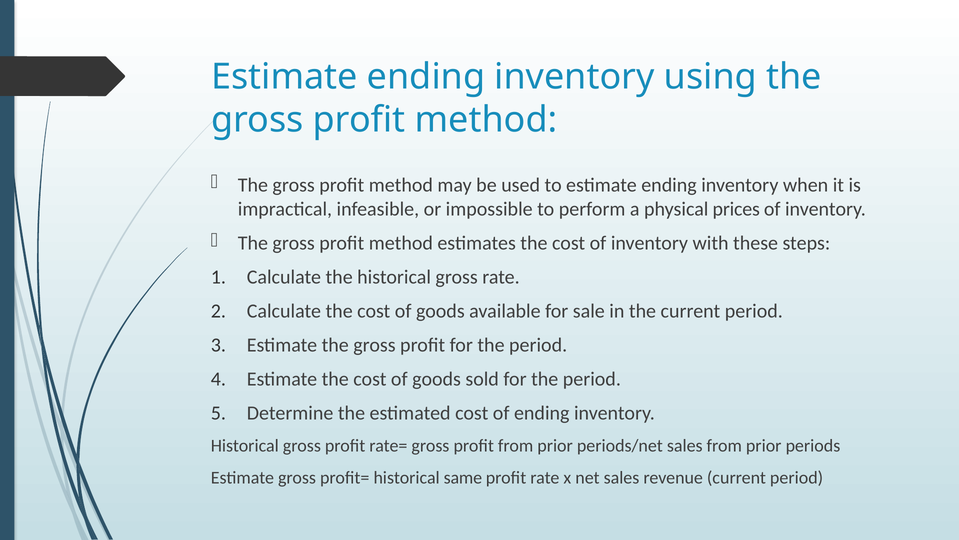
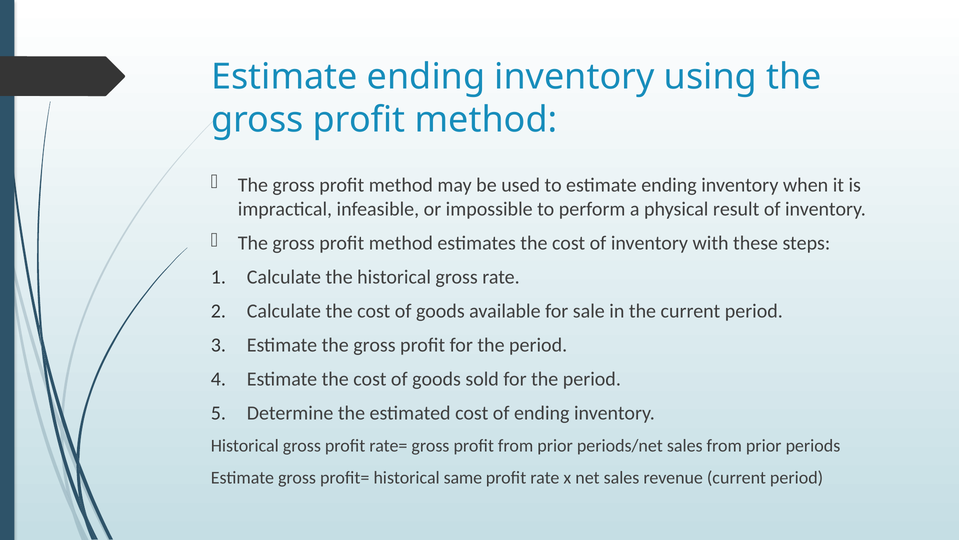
prices: prices -> result (736, 209)
